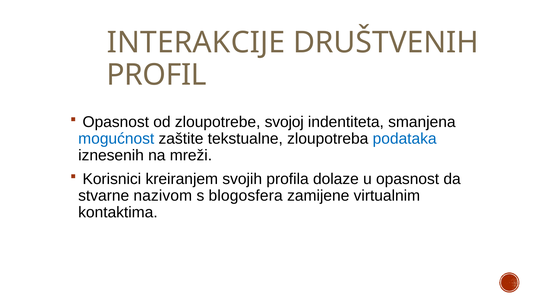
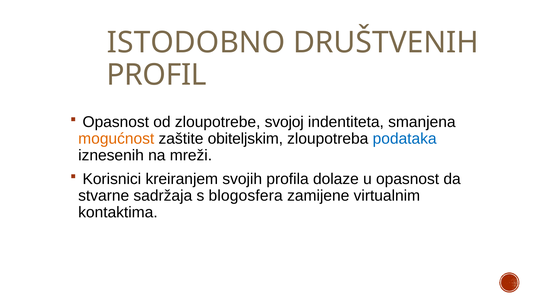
INTERAKCIJE: INTERAKCIJE -> ISTODOBNO (196, 42)
mogućnost colour: blue -> orange (116, 139)
tekstualne: tekstualne -> obiteljskim (245, 139)
nazivom: nazivom -> sadržaja (163, 196)
